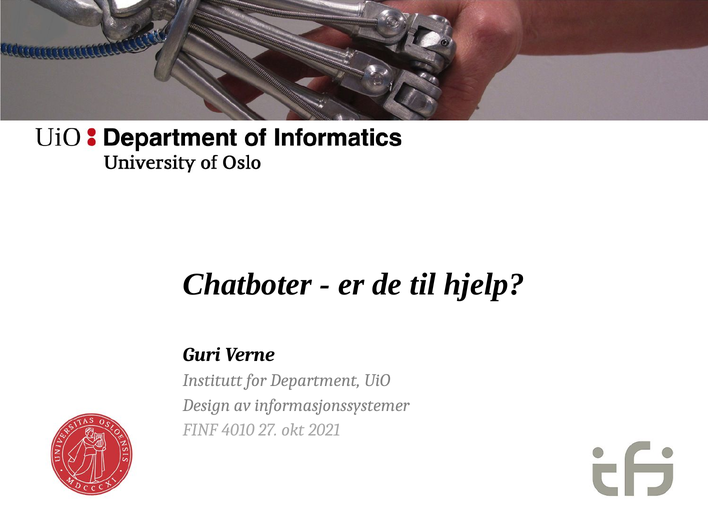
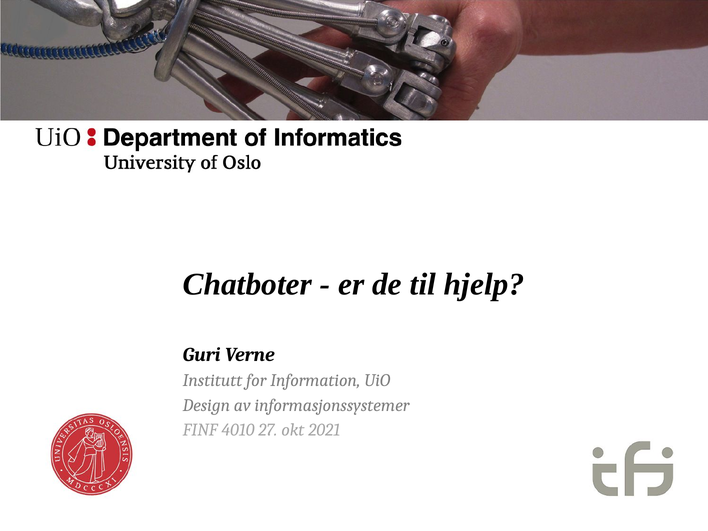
Department: Department -> Information (315, 381)
